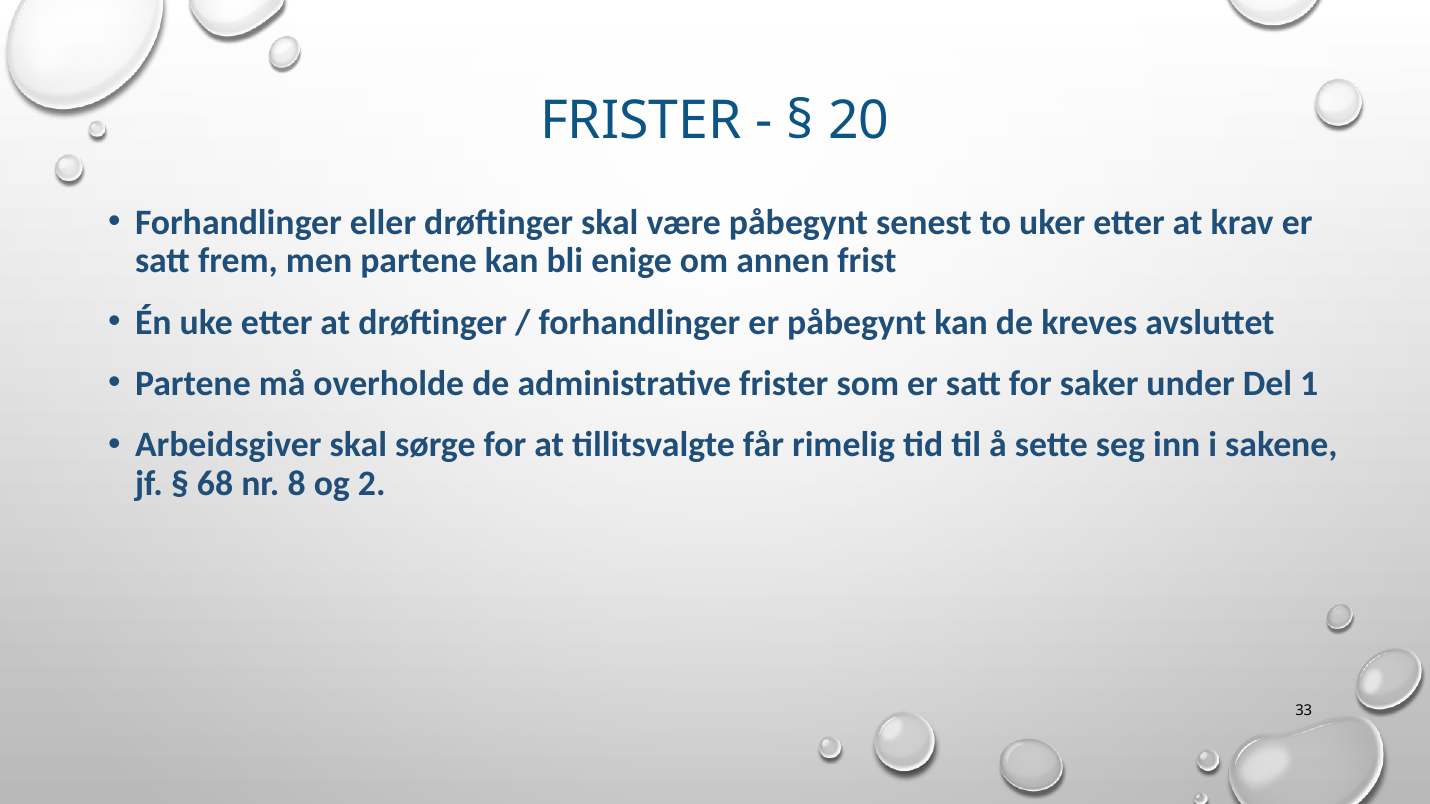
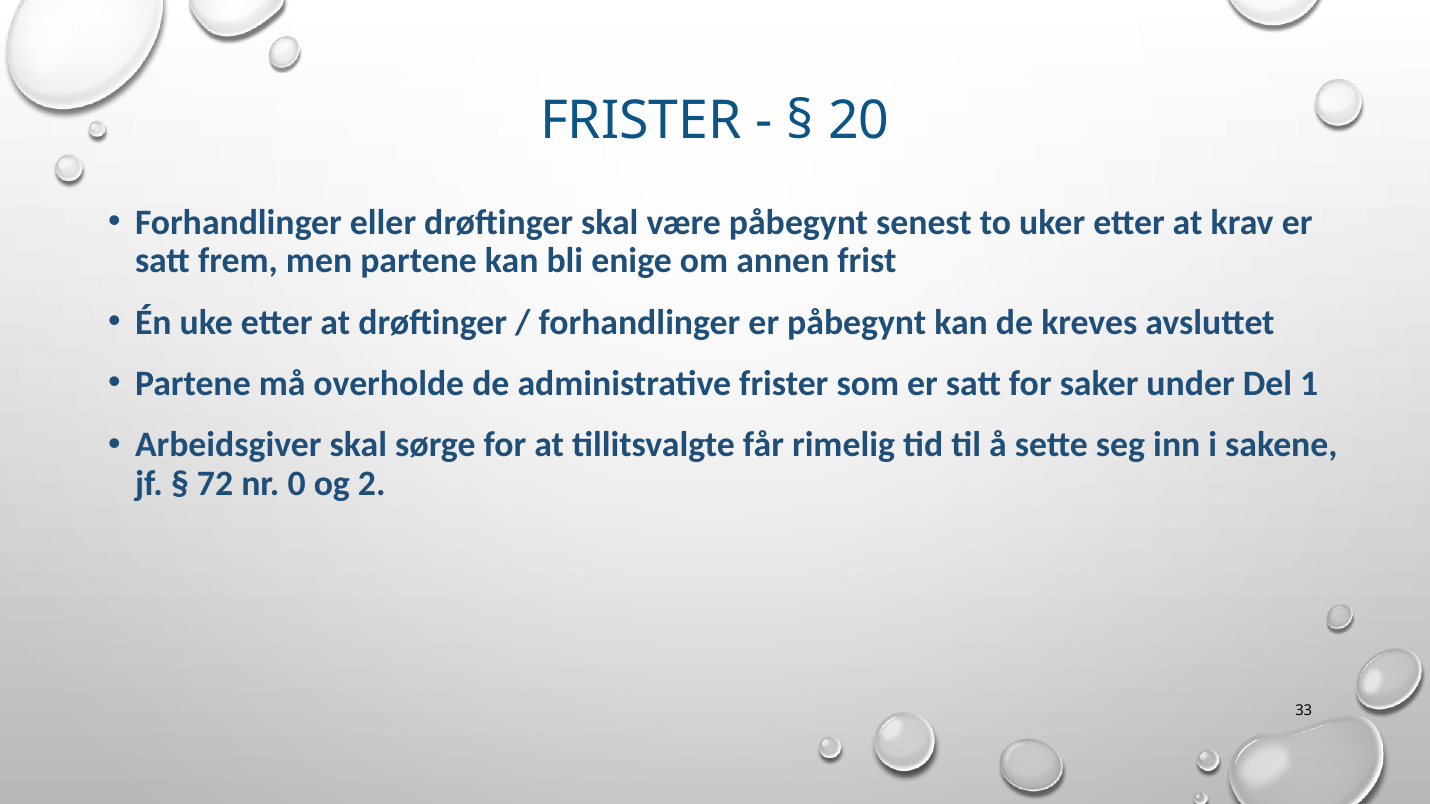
68: 68 -> 72 (215, 484)
8: 8 -> 0 (297, 484)
